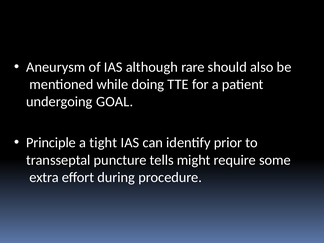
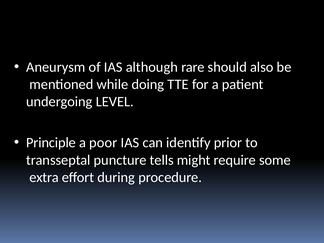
GOAL: GOAL -> LEVEL (115, 102)
tight: tight -> poor (103, 143)
